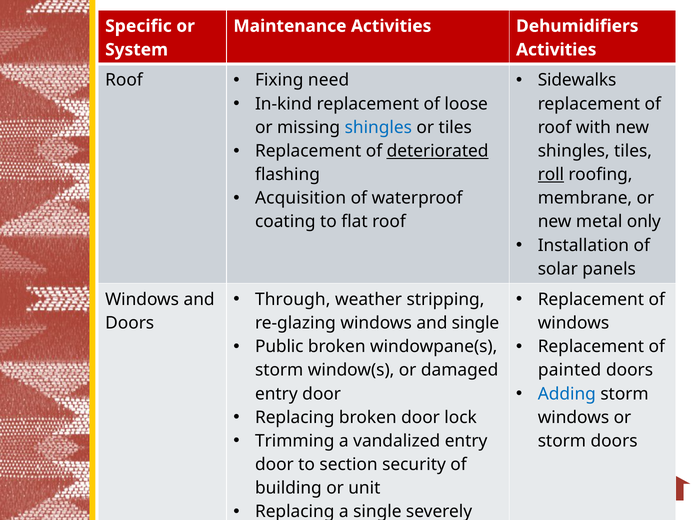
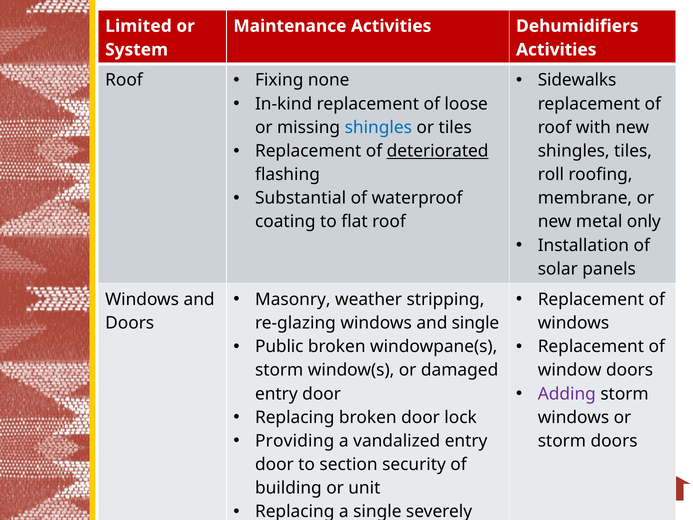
Specific: Specific -> Limited (138, 26)
need: need -> none (329, 80)
roll underline: present -> none (551, 174)
Acquisition: Acquisition -> Substantial (301, 198)
Through: Through -> Masonry (293, 299)
painted: painted -> window (570, 370)
Adding colour: blue -> purple (567, 394)
Trimming: Trimming -> Providing (295, 441)
